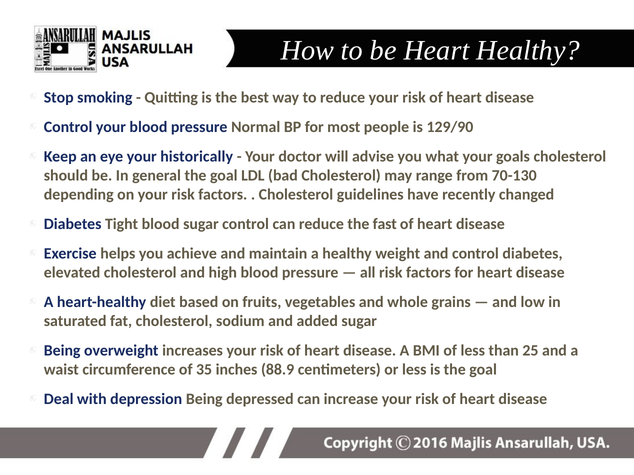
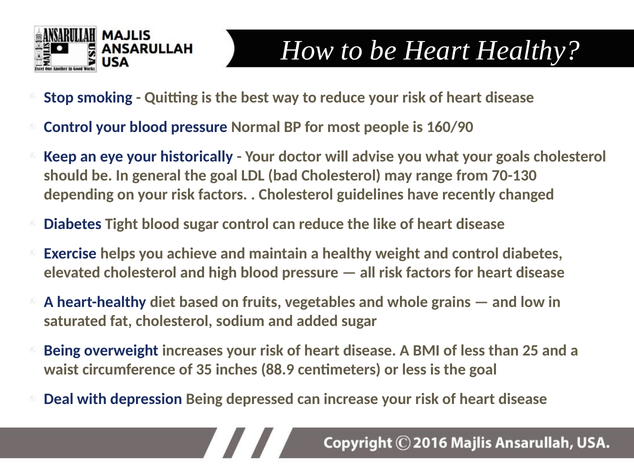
129/90: 129/90 -> 160/90 (450, 127)
fast: fast -> like (385, 224)
